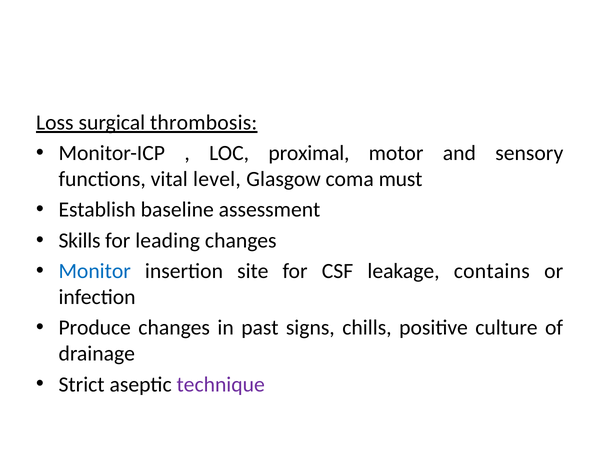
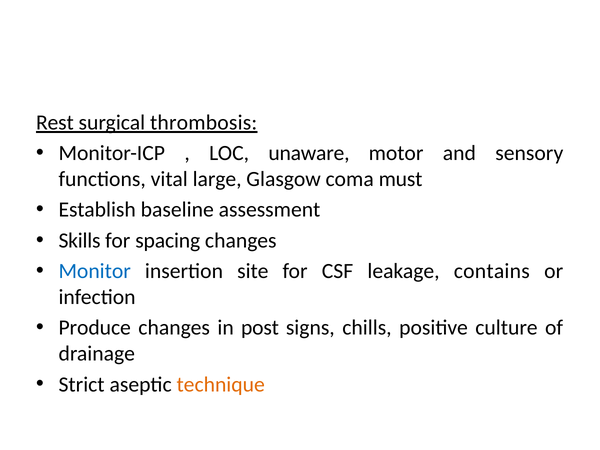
Loss: Loss -> Rest (55, 123)
proximal: proximal -> unaware (309, 153)
level: level -> large (217, 179)
leading: leading -> spacing (168, 240)
past: past -> post (260, 328)
technique colour: purple -> orange (221, 384)
